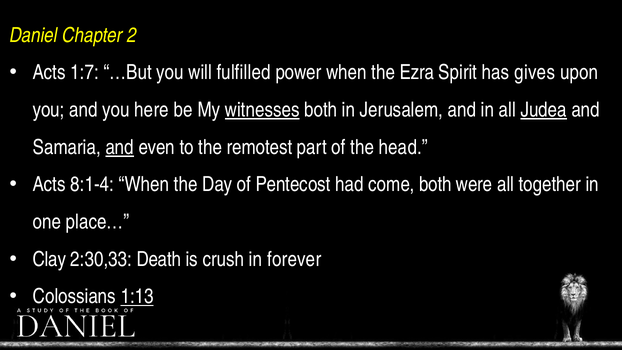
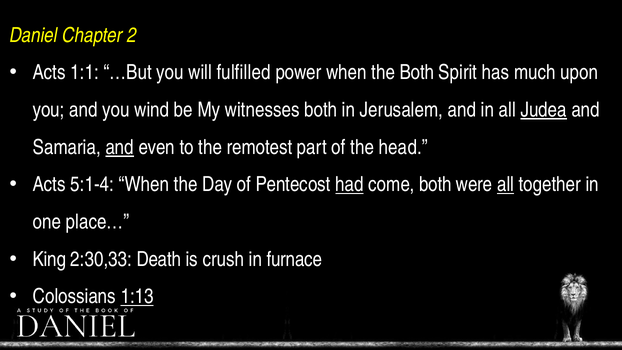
1:7: 1:7 -> 1:1 (85, 73)
the Ezra: Ezra -> Both (417, 73)
gives: gives -> much (535, 73)
here: here -> wind (152, 110)
witnesses underline: present -> none (262, 110)
8:1-4: 8:1-4 -> 5:1-4 (92, 185)
had underline: none -> present (350, 185)
all underline: none -> present (506, 185)
Clay: Clay -> King (49, 259)
forever: forever -> furnace (294, 259)
